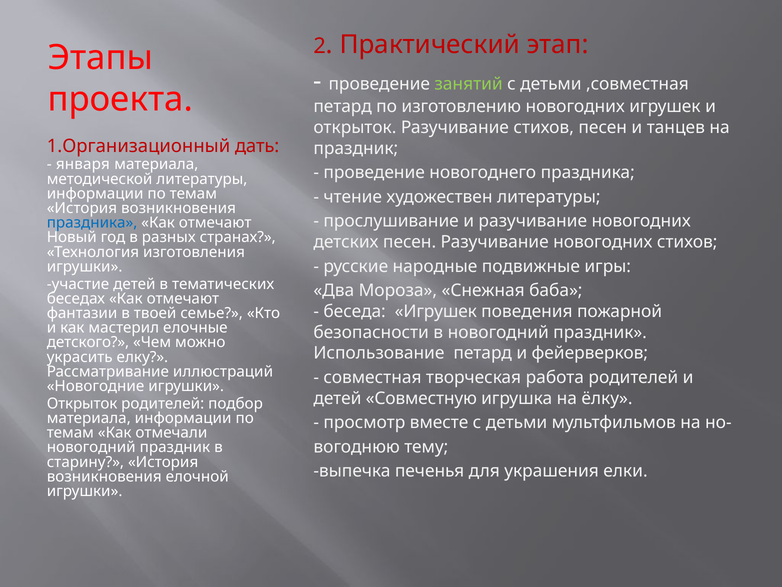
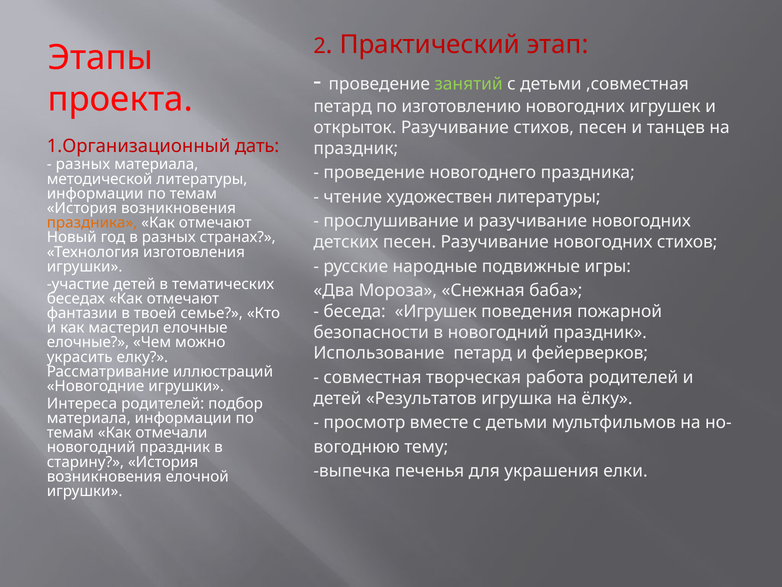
января: января -> разных (83, 164)
праздника colour: blue -> orange (92, 223)
детского: детского -> елочные (88, 342)
Совместную: Совместную -> Результатов (421, 398)
Открыток: Открыток -> Интереса (82, 403)
